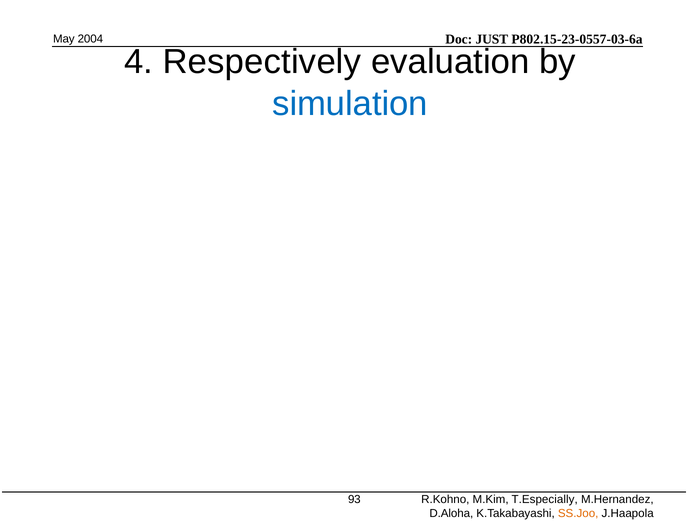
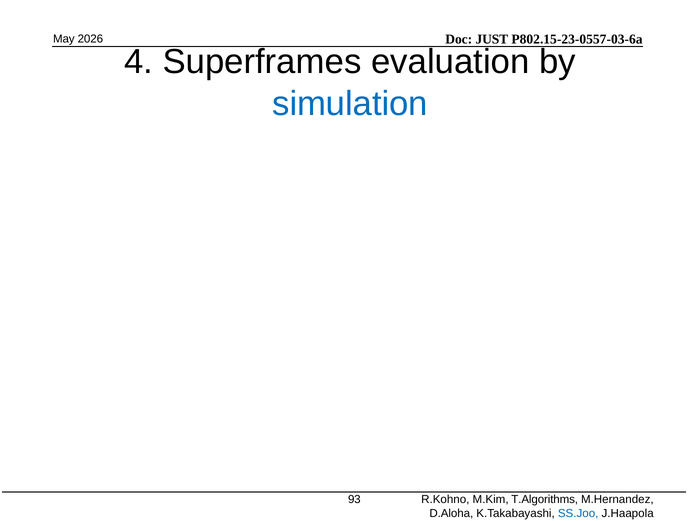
2004: 2004 -> 2026 (90, 39)
Respectively: Respectively -> Superframes (262, 62)
T.Especially: T.Especially -> T.Algorithms (545, 500)
SS.Joo colour: orange -> blue (578, 514)
